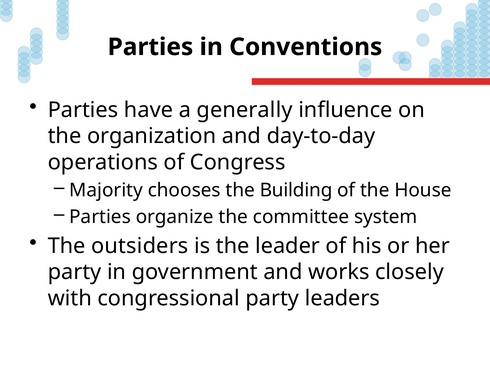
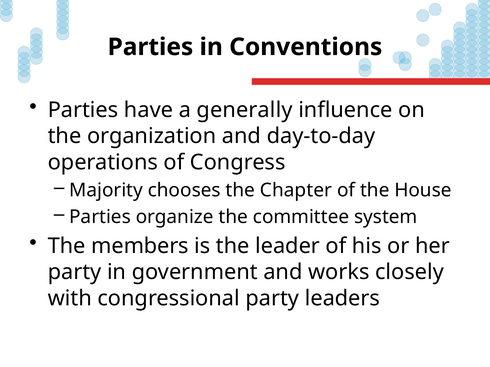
Building: Building -> Chapter (296, 191)
outsiders: outsiders -> members (140, 246)
